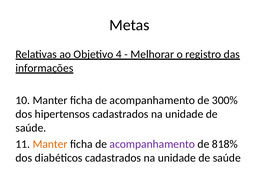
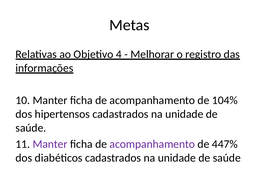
300%: 300% -> 104% (225, 100)
Manter colour: orange -> purple (50, 144)
818%: 818% -> 447% (225, 144)
